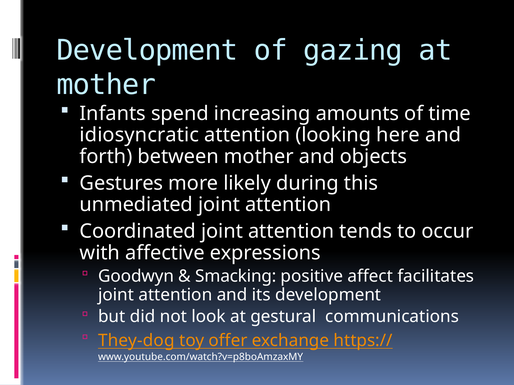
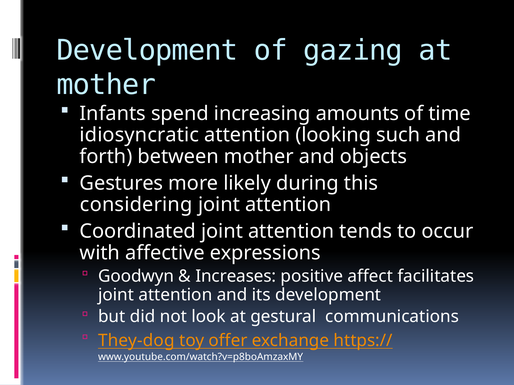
here: here -> such (398, 135)
unmediated: unmediated -> considering (136, 205)
Smacking: Smacking -> Increases (236, 277)
